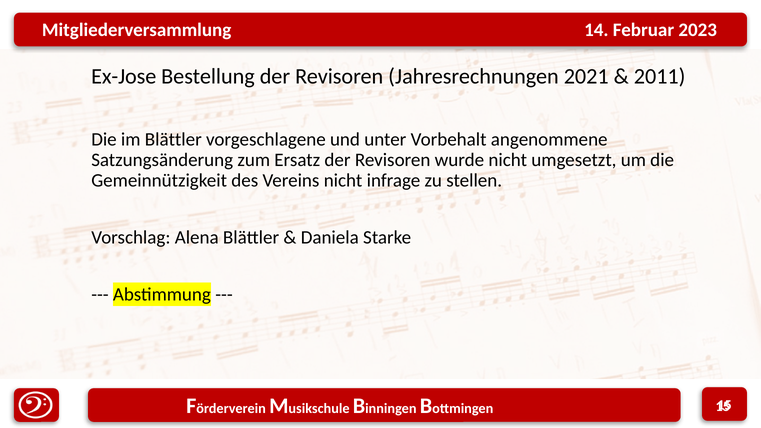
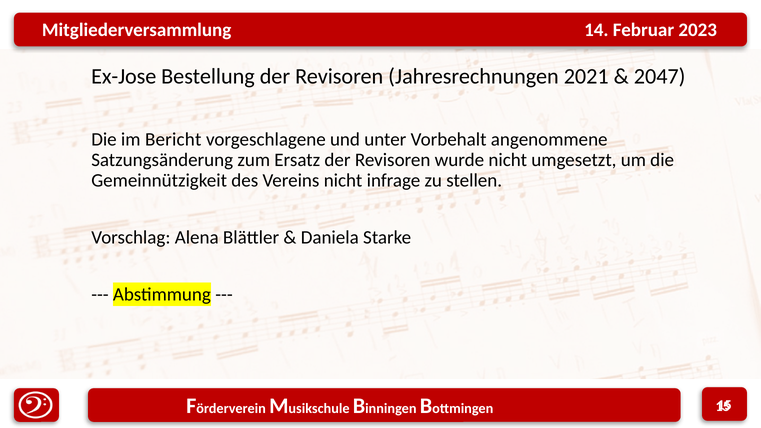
2011: 2011 -> 2047 (660, 77)
im Blättler: Blättler -> Bericht (173, 140)
